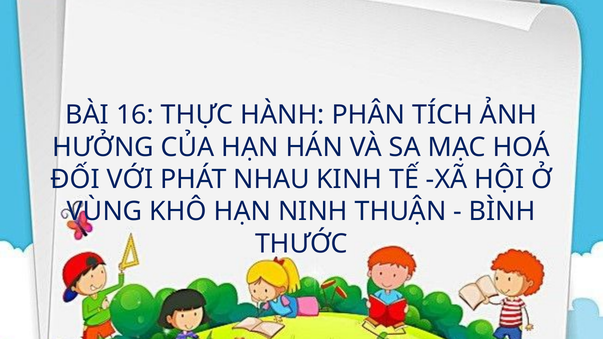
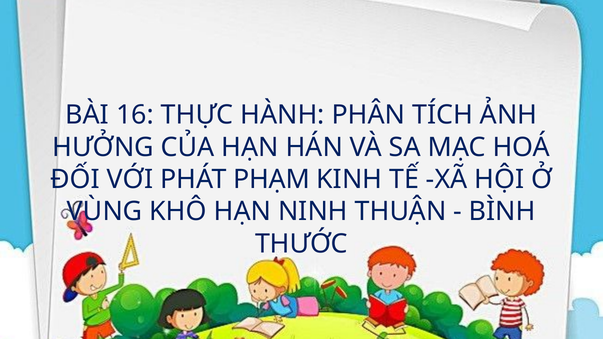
NHAU: NHAU -> PHẠM (272, 180)
